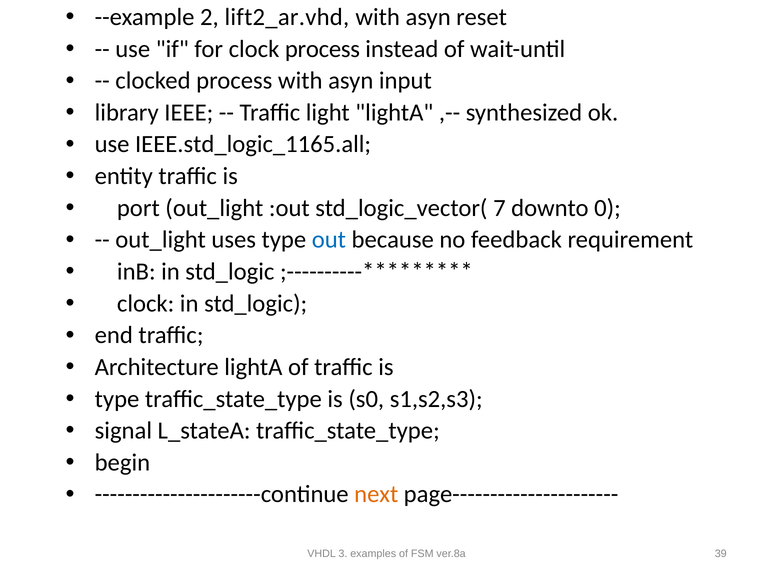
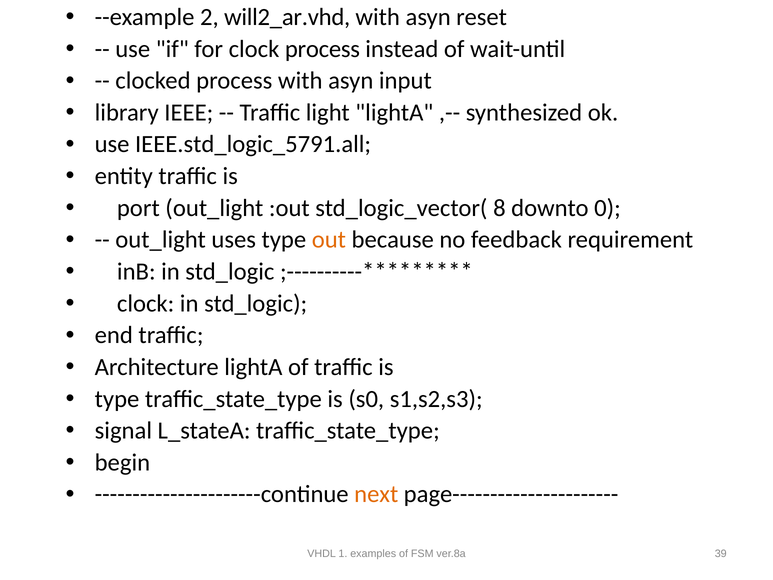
lift2_ar.vhd: lift2_ar.vhd -> will2_ar.vhd (287, 17)
IEEE.std_logic_1165.all: IEEE.std_logic_1165.all -> IEEE.std_logic_5791.all (253, 144)
7: 7 -> 8 (499, 208)
out colour: blue -> orange (329, 240)
3: 3 -> 1 (343, 554)
